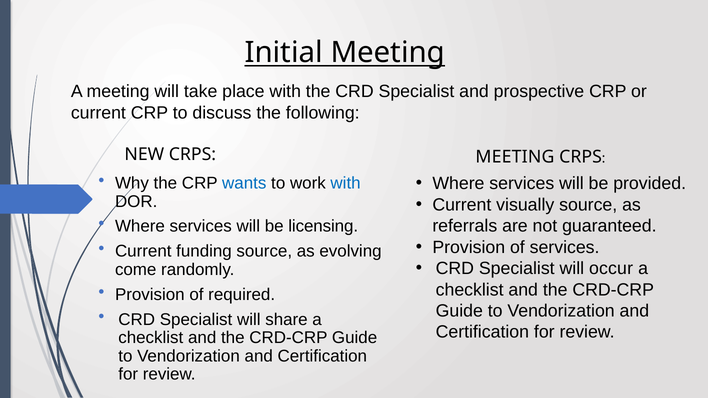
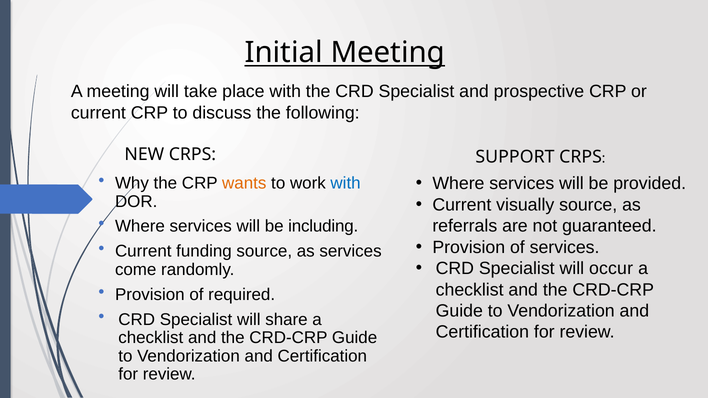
MEETING: MEETING -> SUPPORT (515, 157)
wants colour: blue -> orange (244, 183)
licensing: licensing -> including (323, 226)
as evolving: evolving -> services (351, 251)
